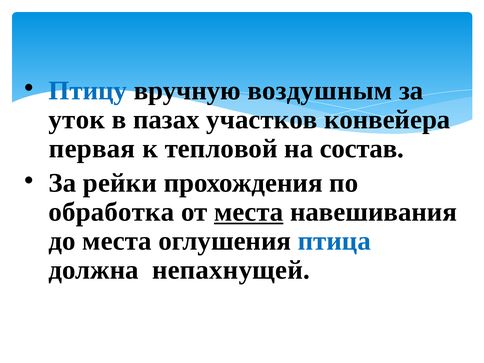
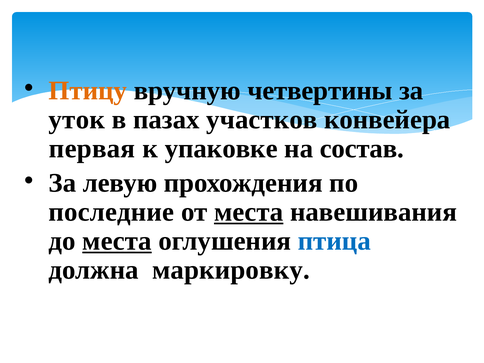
Птицу colour: blue -> orange (88, 91)
воздушным: воздушным -> четвертины (320, 91)
тепловой: тепловой -> упаковке (221, 149)
рейки: рейки -> левую (120, 183)
обработка: обработка -> последние (111, 212)
места underline: none -> present (117, 241)
непахнущей: непахнущей -> маркировку (231, 270)
